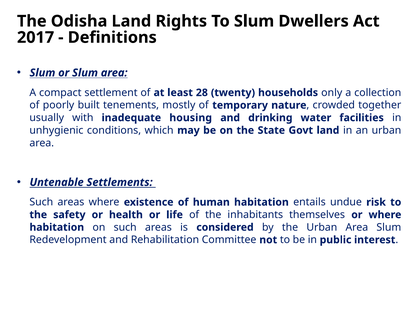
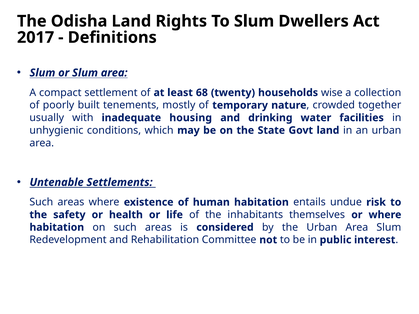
28: 28 -> 68 (202, 93)
only: only -> wise (332, 93)
